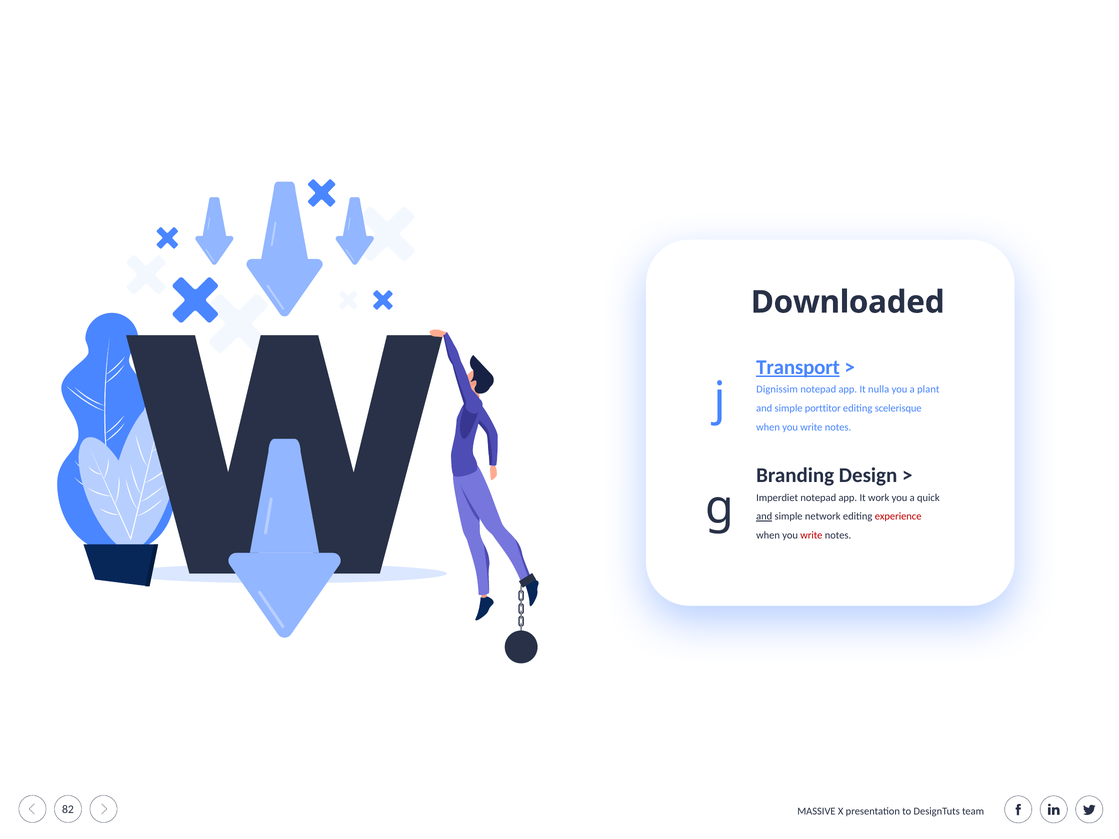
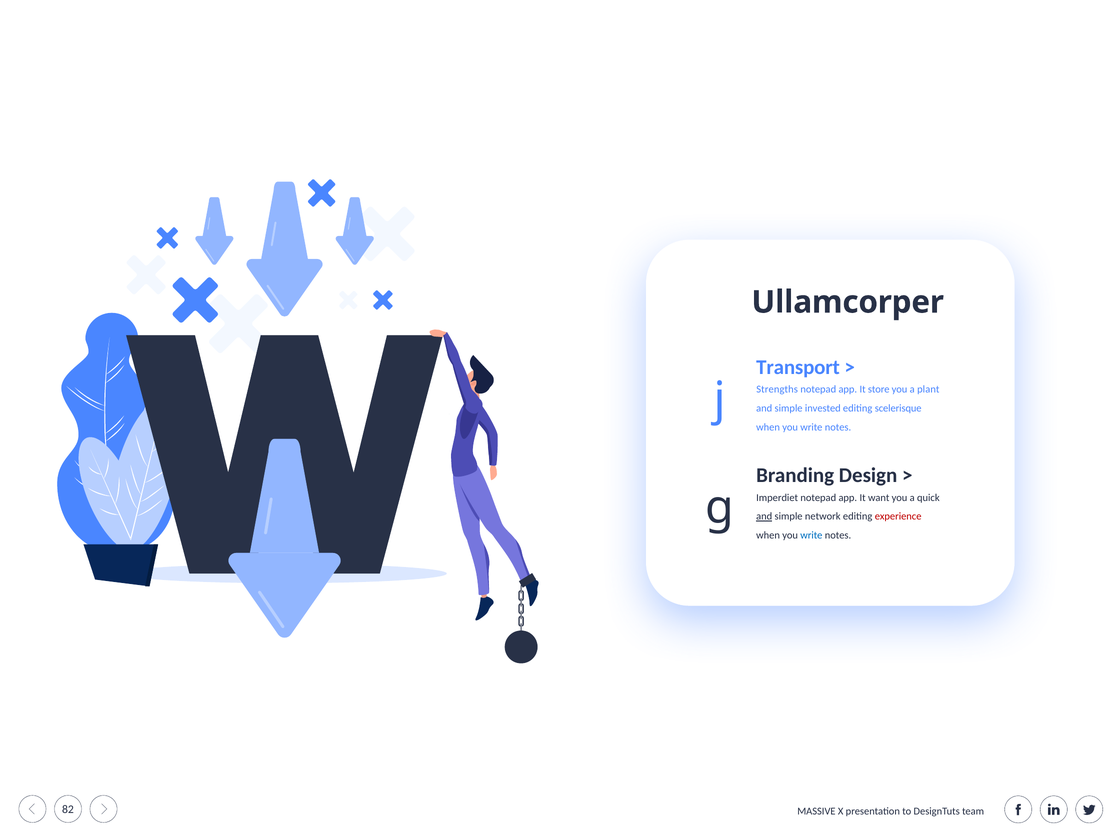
Downloaded: Downloaded -> Ullamcorper (848, 302)
Transport underline: present -> none (798, 367)
Dignissim: Dignissim -> Strengths (777, 389)
nulla: nulla -> store (879, 389)
porttitor: porttitor -> invested (823, 408)
work: work -> want (879, 498)
write colour: red -> blue (811, 535)
